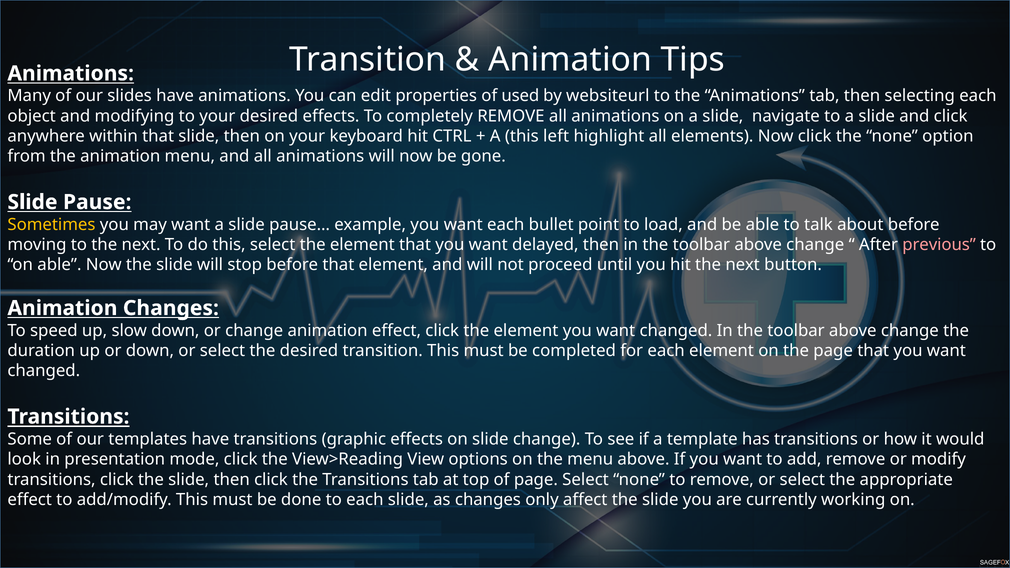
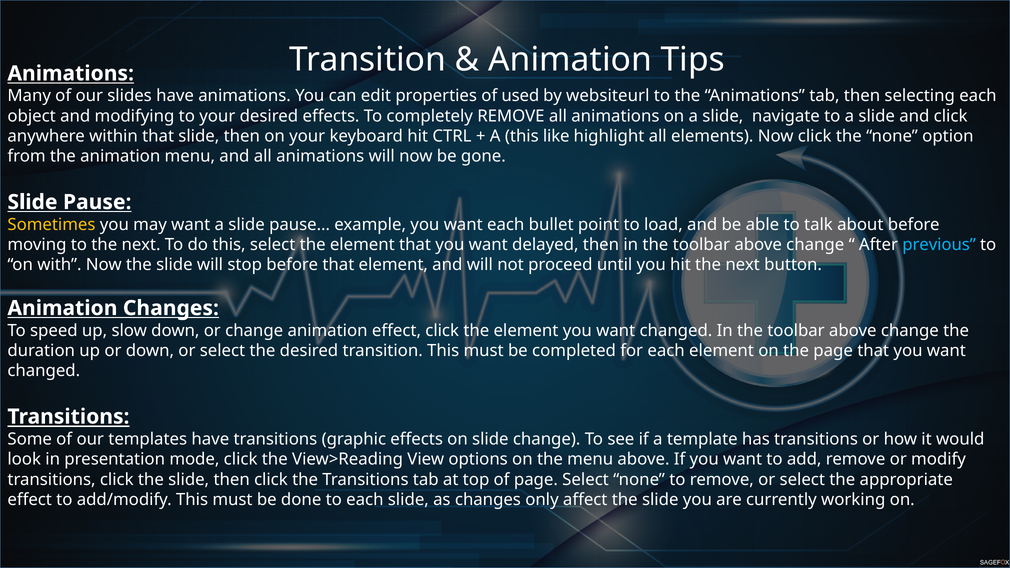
left: left -> like (556, 136)
previous colour: pink -> light blue (939, 245)
on able: able -> with (59, 265)
